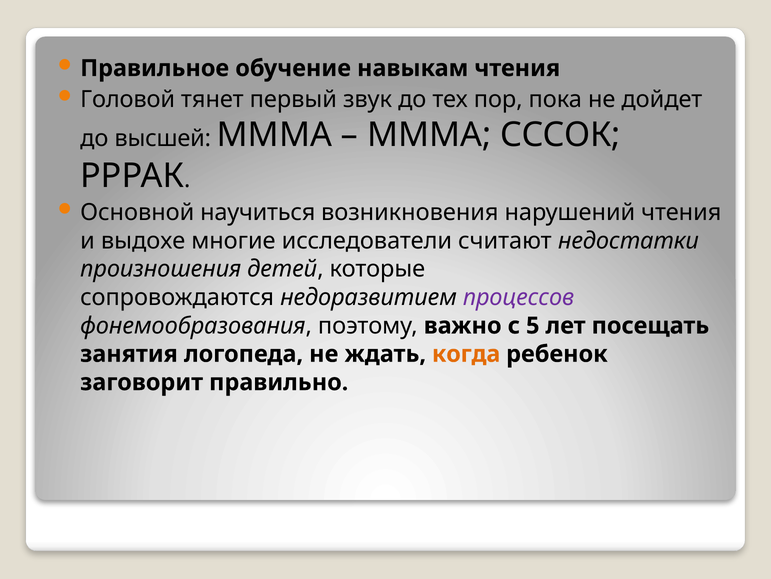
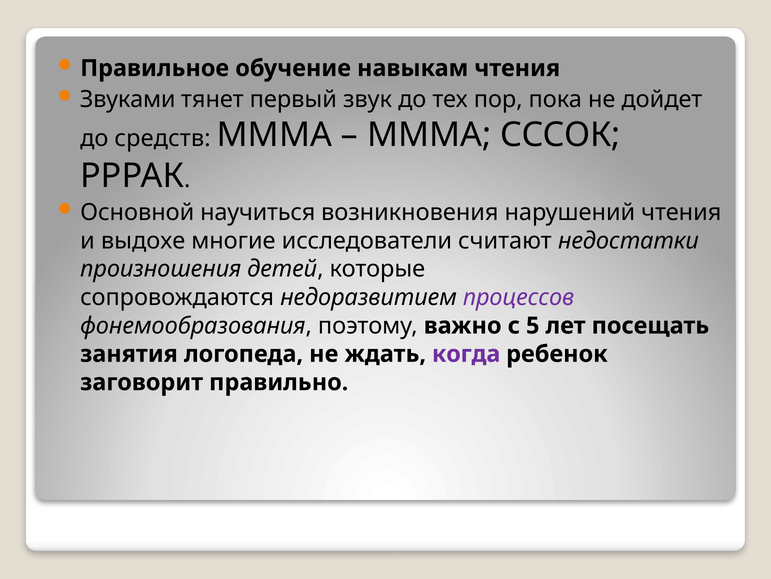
Головой: Головой -> Звуками (128, 99)
высшей: высшей -> средств (163, 138)
когда colour: orange -> purple (466, 354)
